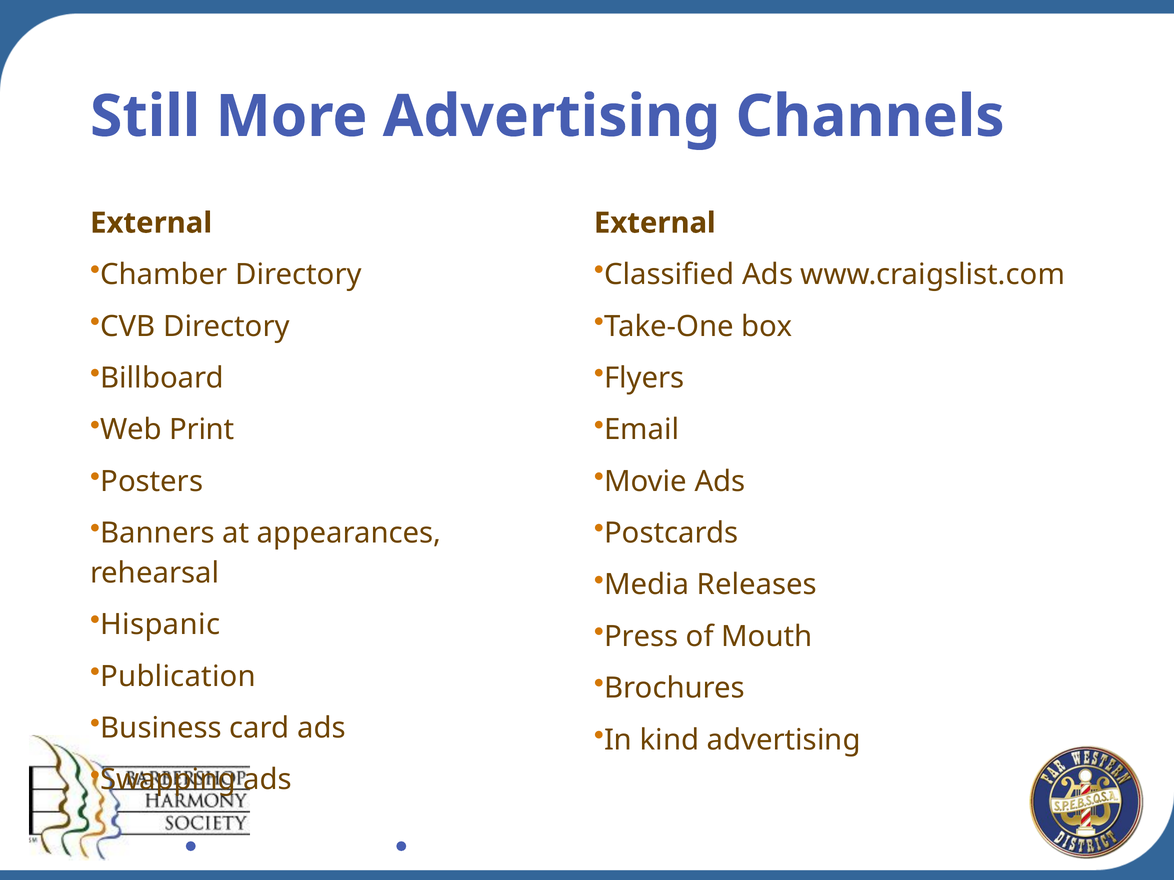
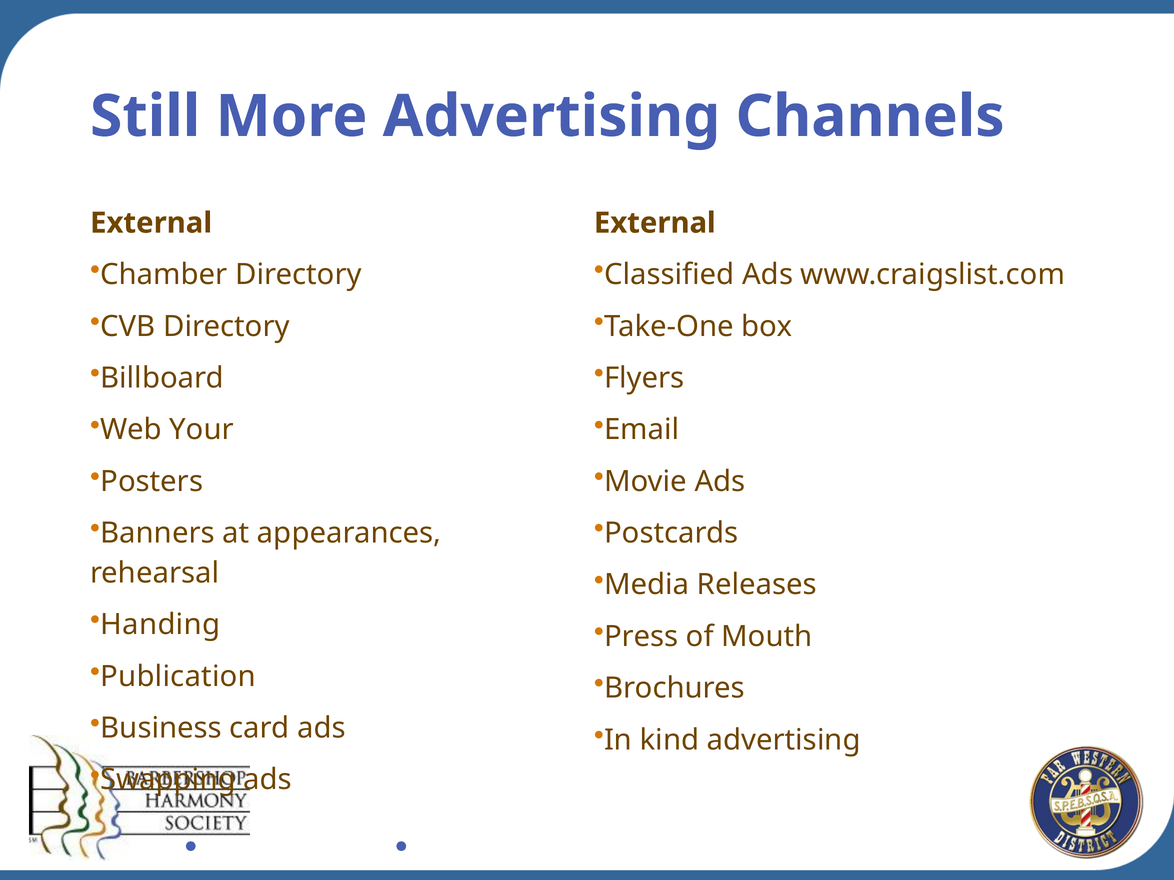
Print: Print -> Your (202, 430)
Hispanic: Hispanic -> Handing (160, 625)
